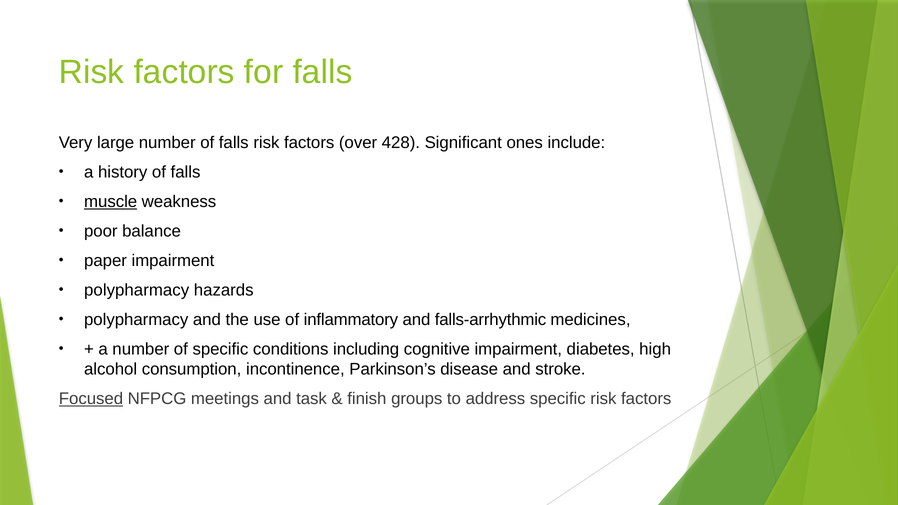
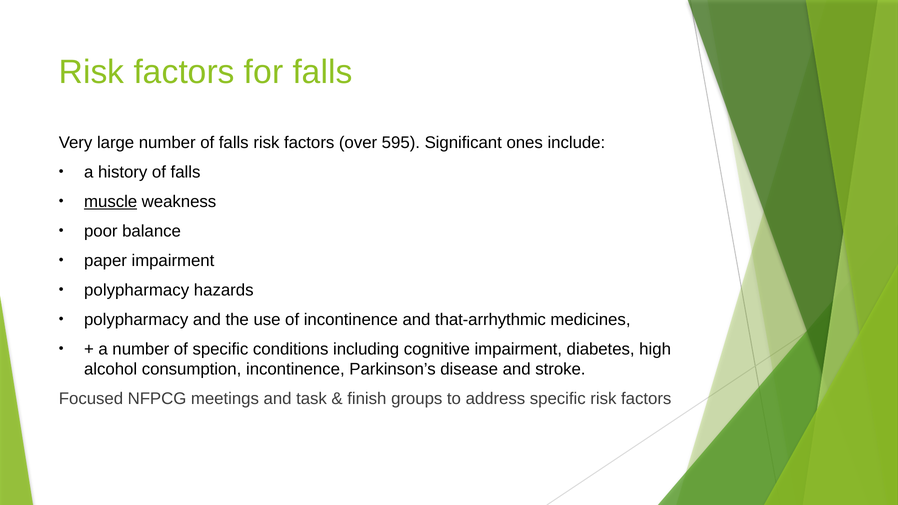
428: 428 -> 595 (401, 143)
of inflammatory: inflammatory -> incontinence (351, 320)
falls-arrhythmic: falls-arrhythmic -> that-arrhythmic (490, 320)
Focused underline: present -> none (91, 399)
